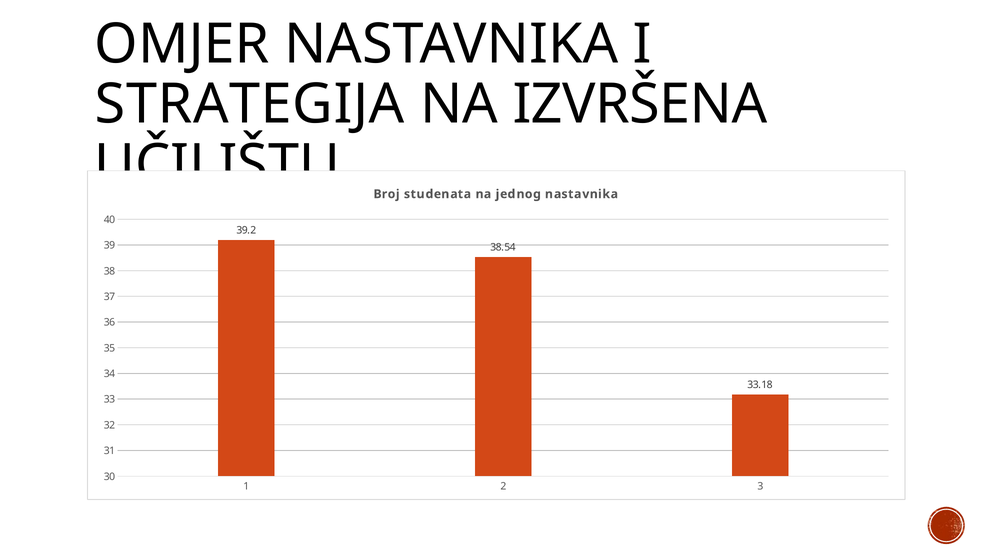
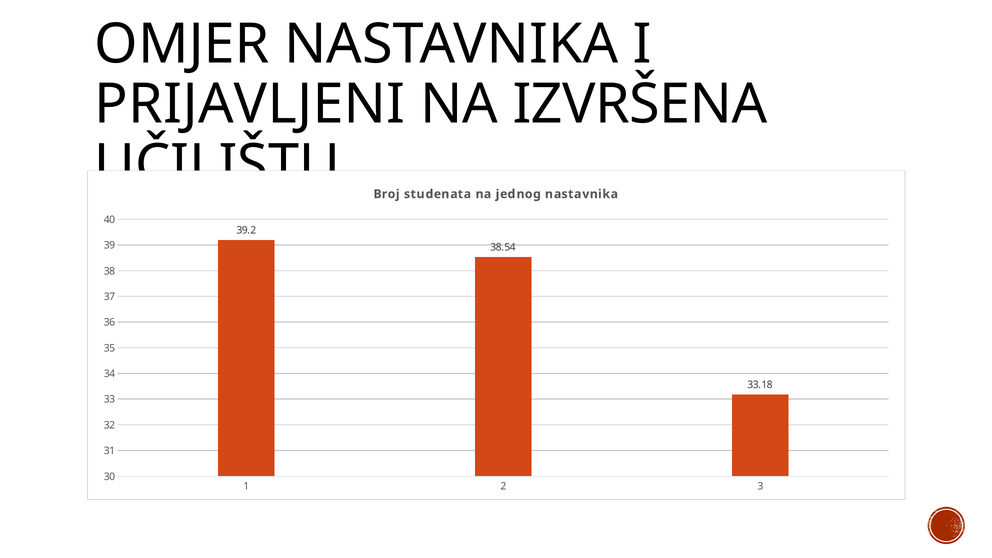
STRATEGIJA: STRATEGIJA -> PRIJAVLJENI (250, 105)
